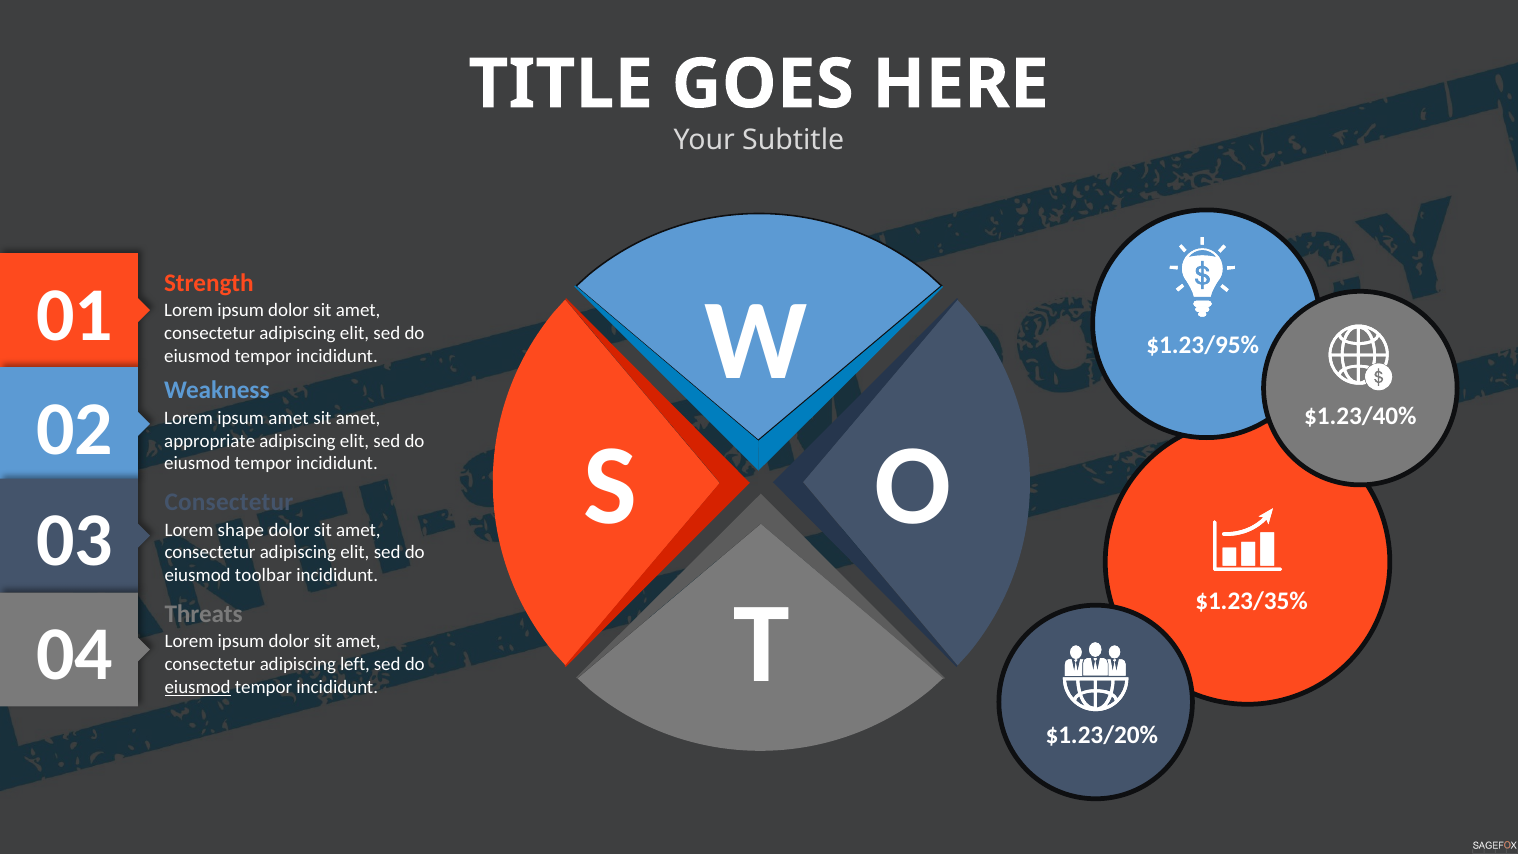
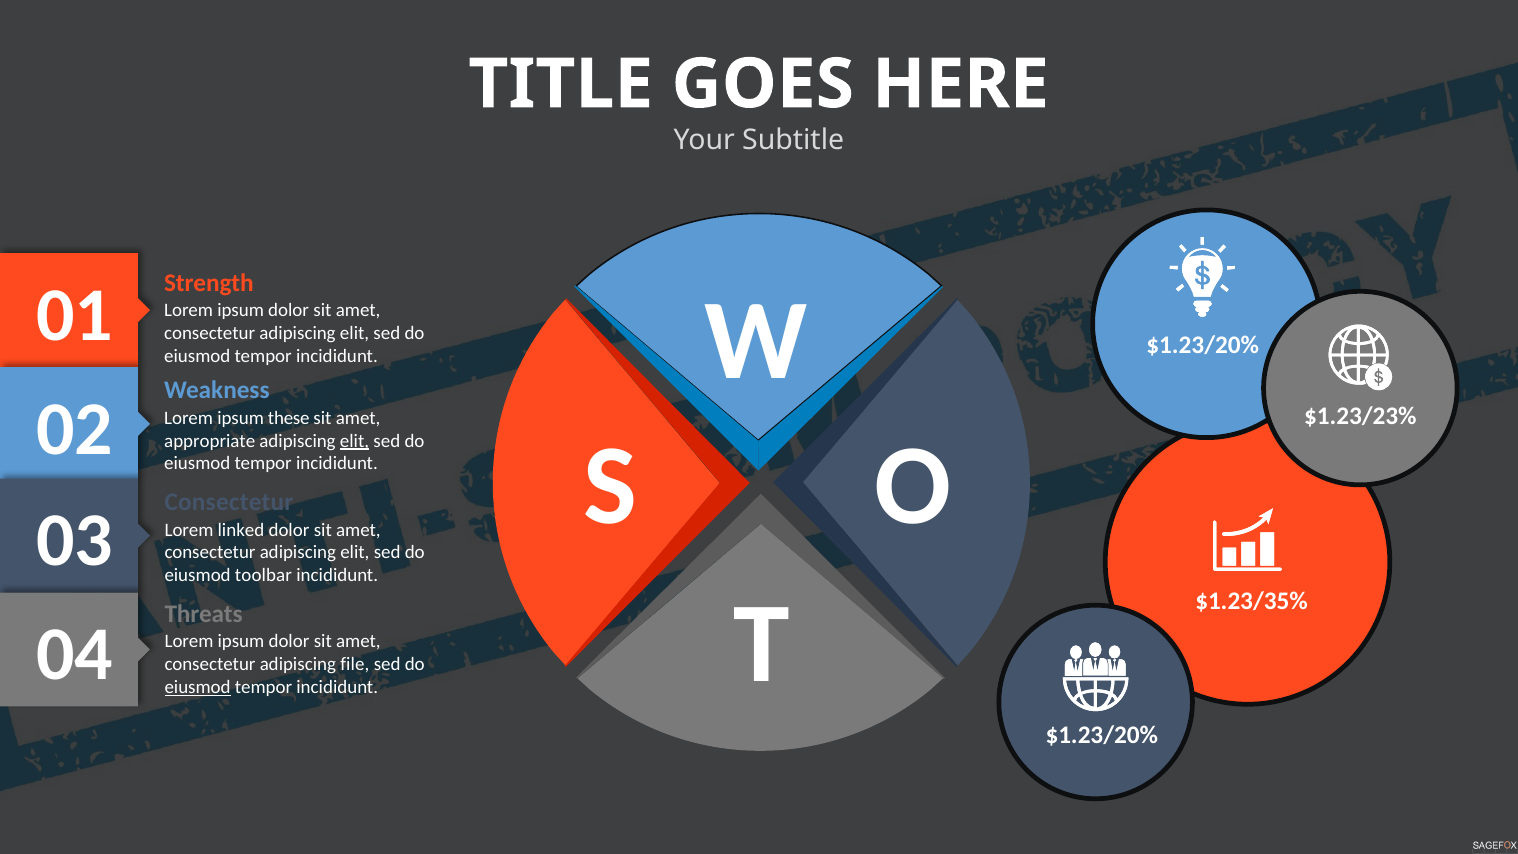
$1.23/95%: $1.23/95% -> $1.23/20% (1203, 345)
$1.23/40%: $1.23/40% -> $1.23/23% (1360, 416)
ipsum amet: amet -> these (289, 418)
elit underline: none -> present (355, 441)
shape: shape -> linked (241, 530)
left: left -> file (355, 664)
